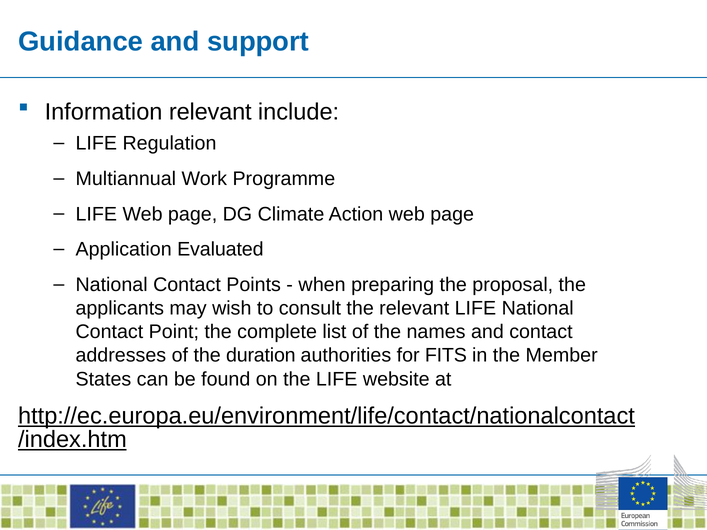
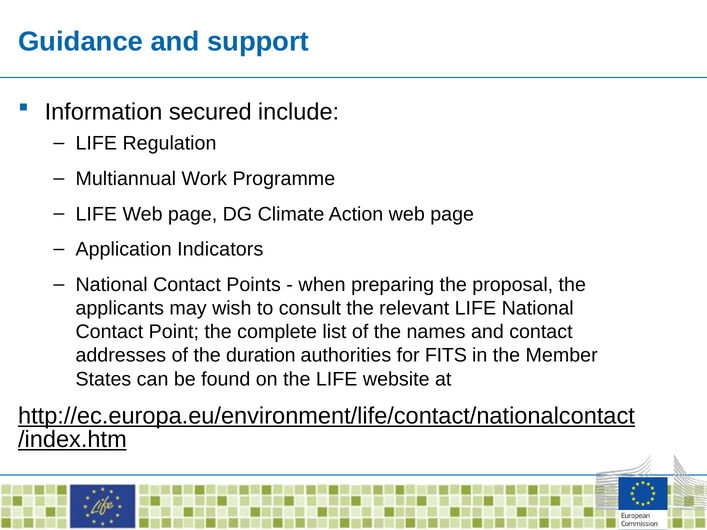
Information relevant: relevant -> secured (210, 112)
Evaluated: Evaluated -> Indicators (220, 250)
